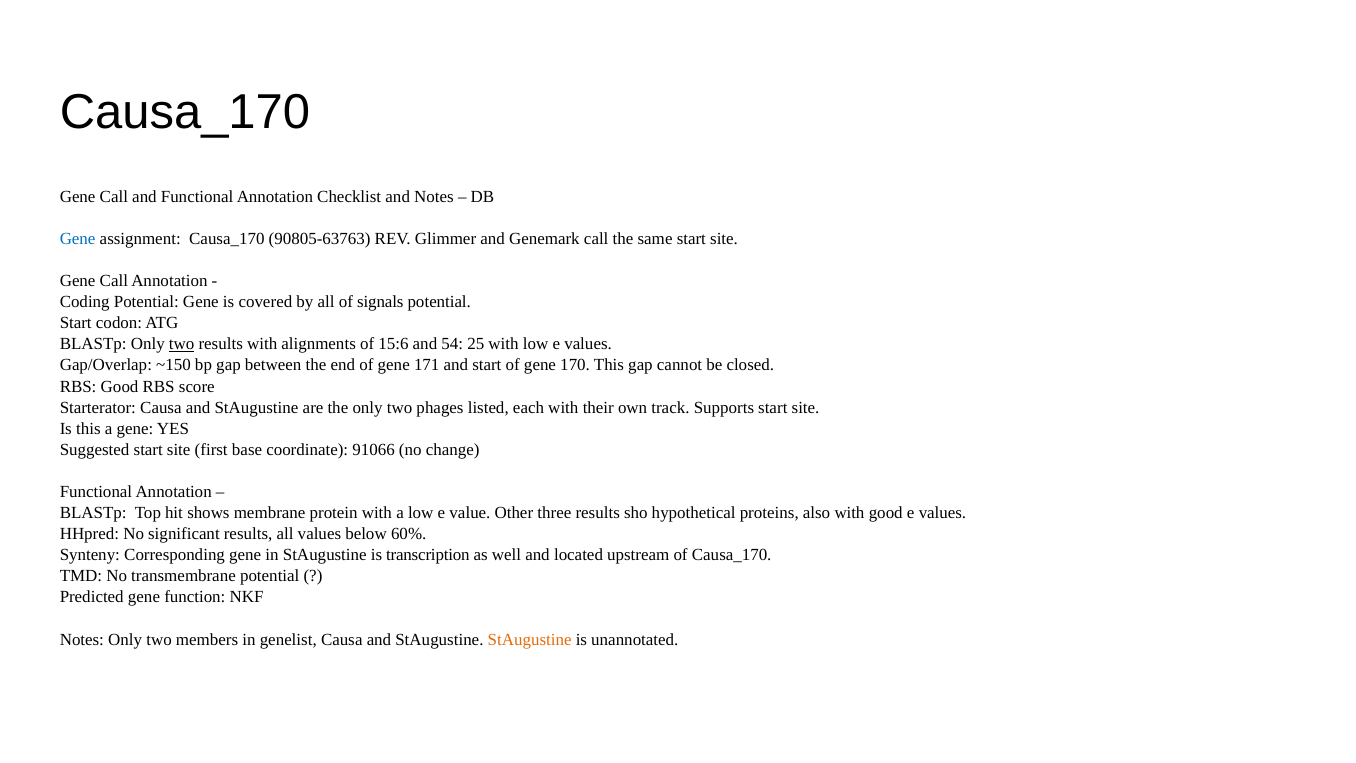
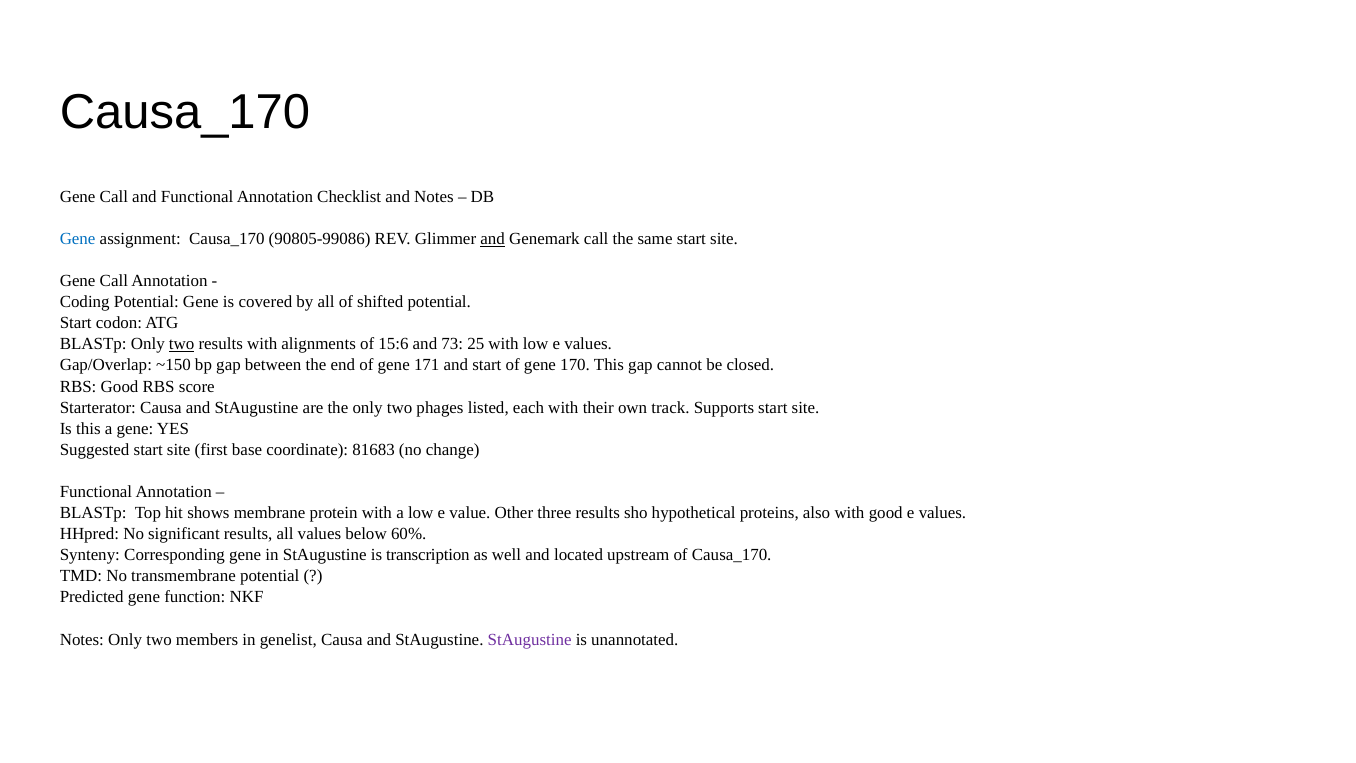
90805-63763: 90805-63763 -> 90805-99086 (320, 239)
and underline: none -> present (493, 239)
signals: signals -> shifted (380, 302)
54: 54 -> 73 (452, 344)
91066: 91066 -> 81683 (374, 450)
StAugustine colour: orange -> purple (530, 639)
